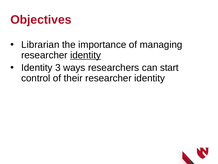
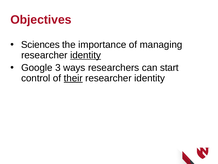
Librarian: Librarian -> Sciences (40, 45)
Identity: Identity -> Google (37, 67)
their underline: none -> present (73, 78)
